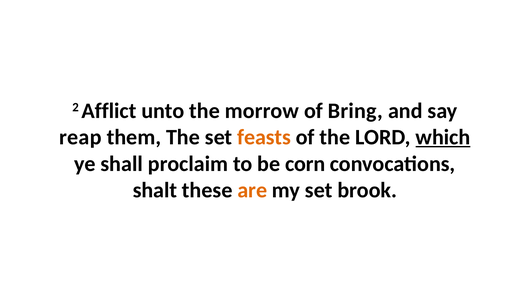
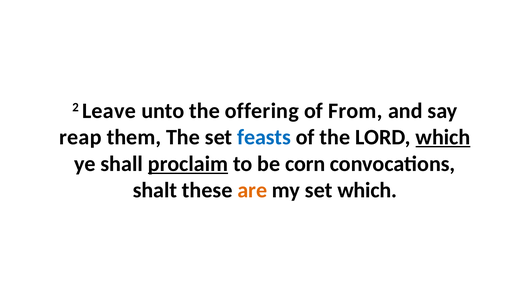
Afflict: Afflict -> Leave (109, 111)
morrow: morrow -> offering (262, 111)
Bring: Bring -> From (355, 111)
feasts colour: orange -> blue (264, 137)
proclaim underline: none -> present (188, 164)
set brook: brook -> which (367, 190)
